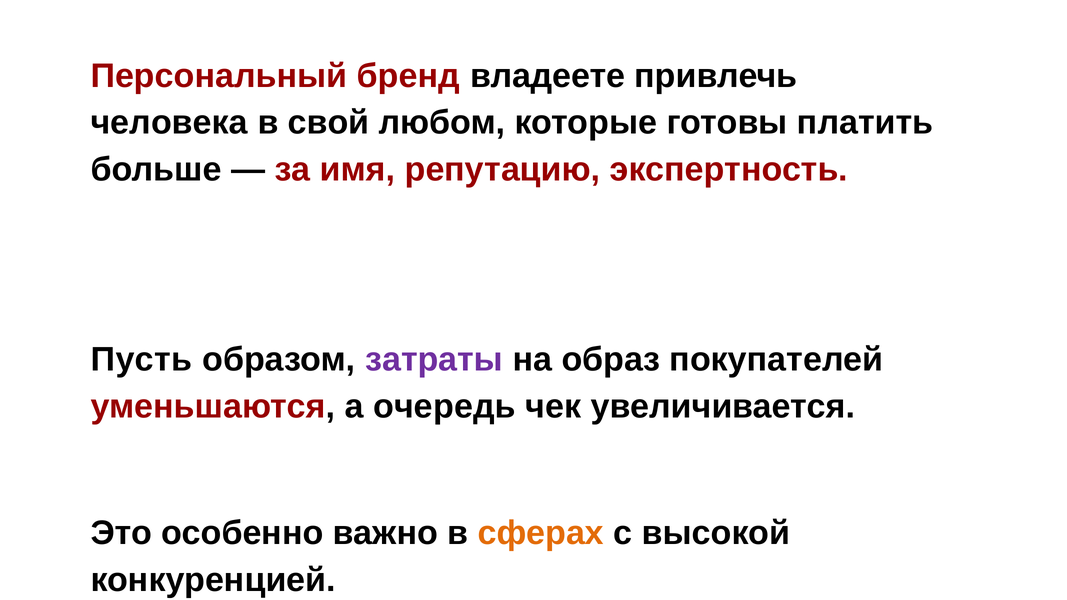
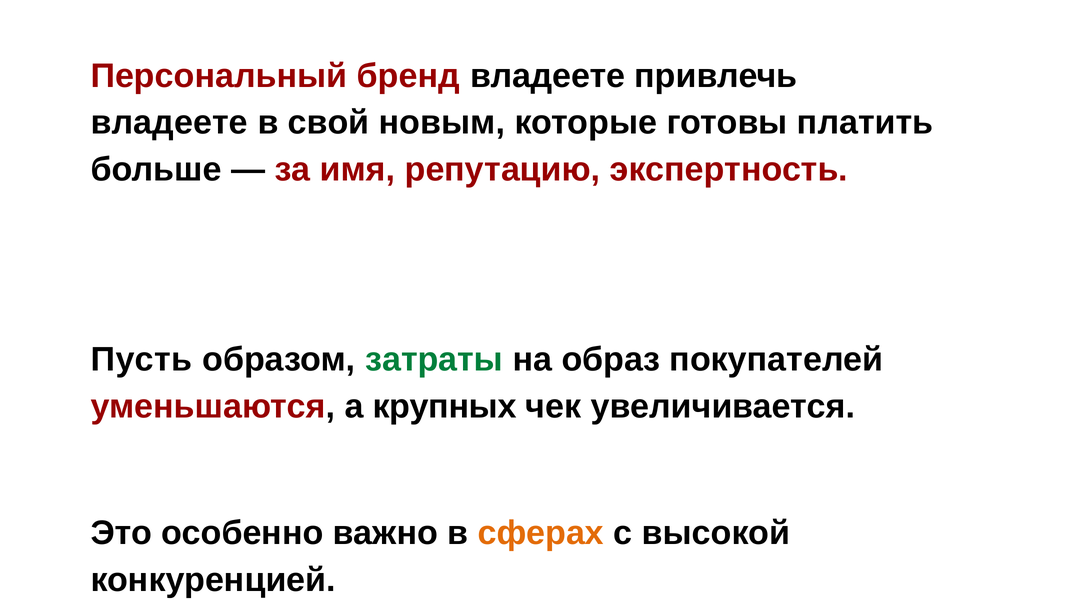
человека: человека -> владеете (169, 123)
любом: любом -> новым (442, 123)
затраты colour: purple -> green (434, 360)
очередь: очередь -> крупных (445, 406)
